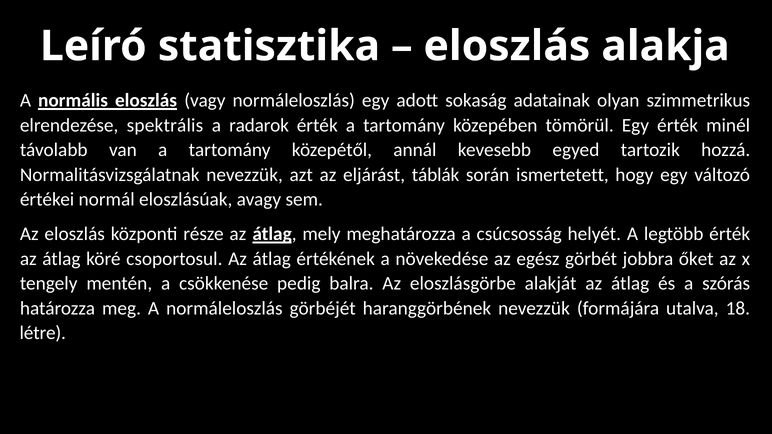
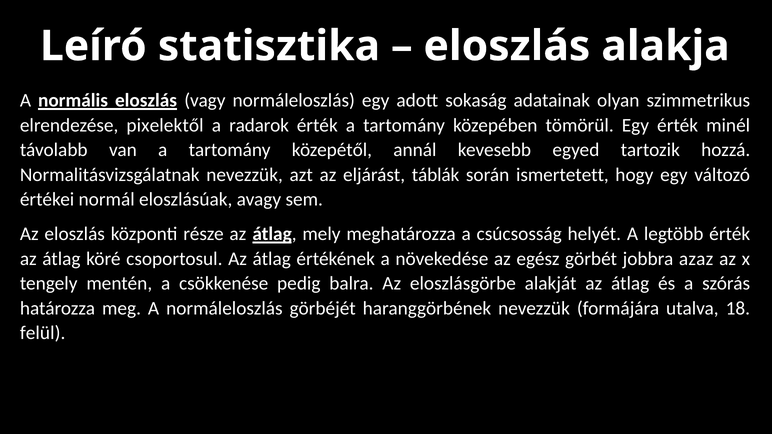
spektrális: spektrális -> pixelektől (165, 125)
őket: őket -> azaz (696, 259)
létre: létre -> felül (43, 333)
